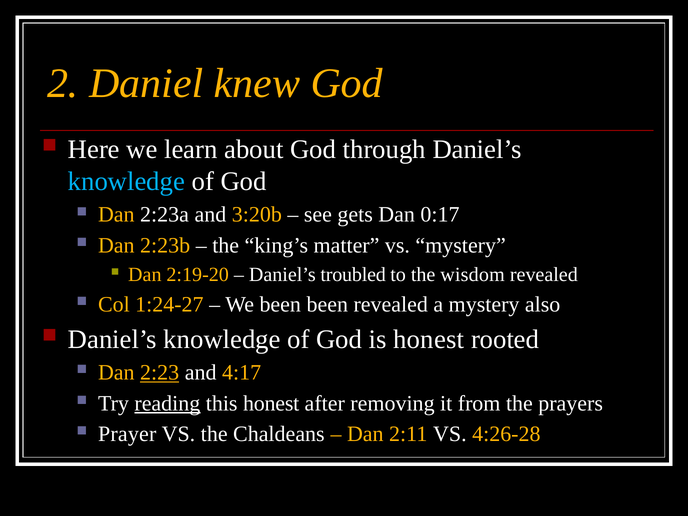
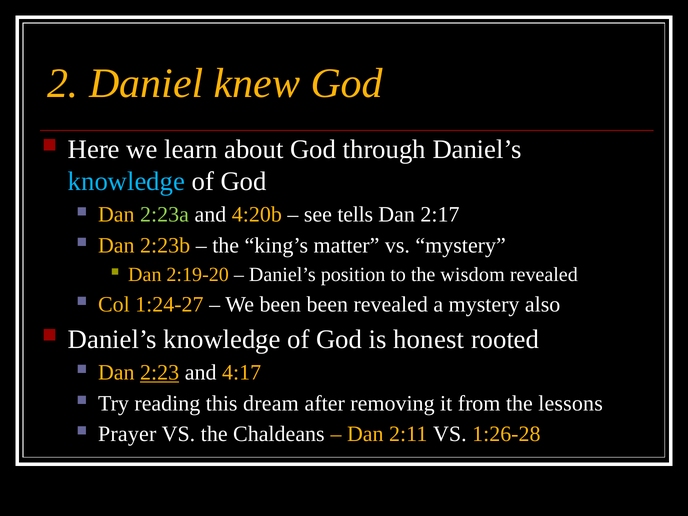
2:23a colour: white -> light green (164, 215)
3:20b: 3:20b -> 4:20b (257, 215)
gets: gets -> tells (355, 215)
0:17: 0:17 -> 2:17 (440, 215)
troubled: troubled -> position (353, 275)
reading underline: present -> none (167, 403)
this honest: honest -> dream (271, 403)
prayers: prayers -> lessons (571, 403)
4:26-28: 4:26-28 -> 1:26-28 (506, 434)
